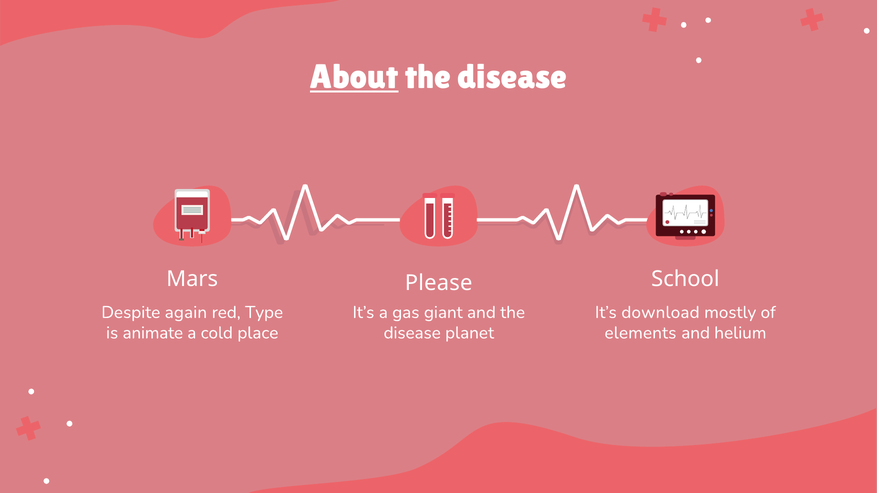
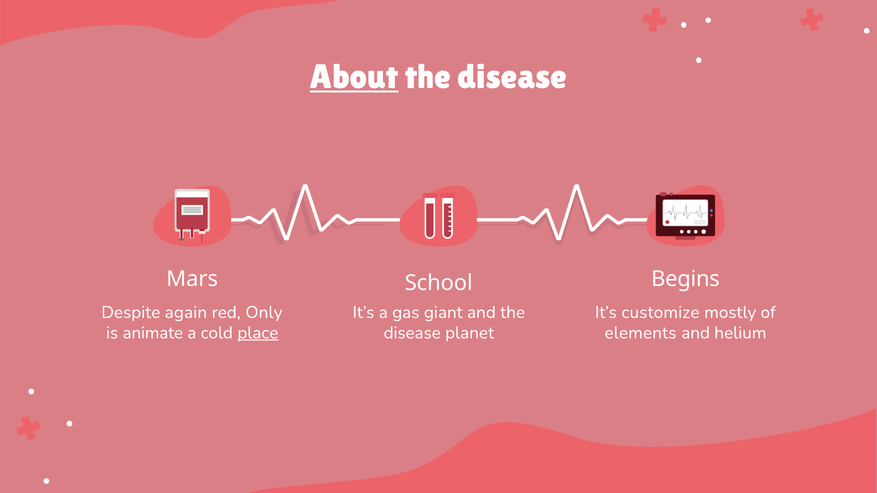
School: School -> Begins (685, 279)
Please: Please -> School (439, 283)
Type: Type -> Only (264, 313)
download: download -> customize (660, 313)
place underline: none -> present (258, 333)
